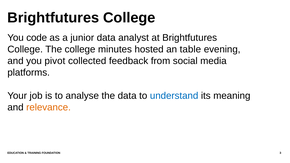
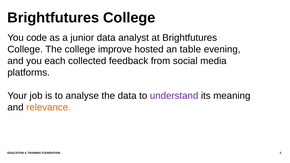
minutes: minutes -> improve (115, 49)
pivot: pivot -> each (55, 61)
understand colour: blue -> purple (174, 96)
